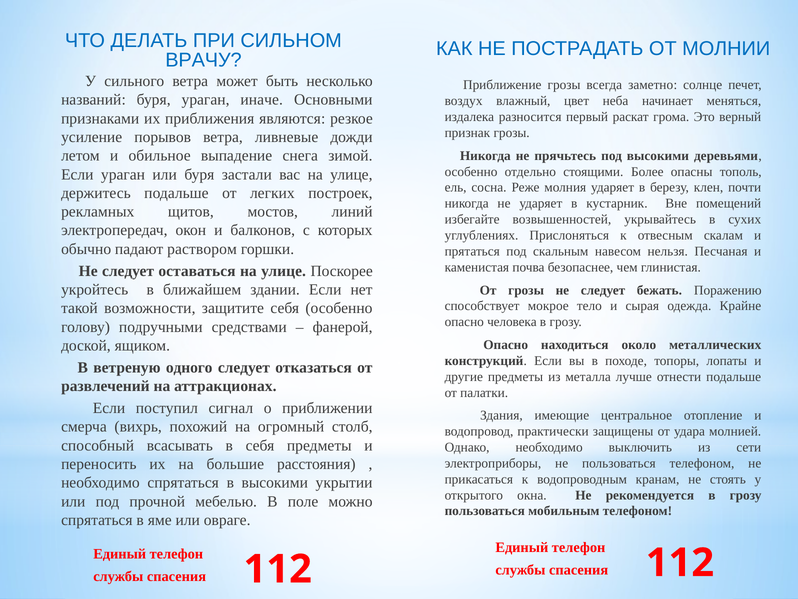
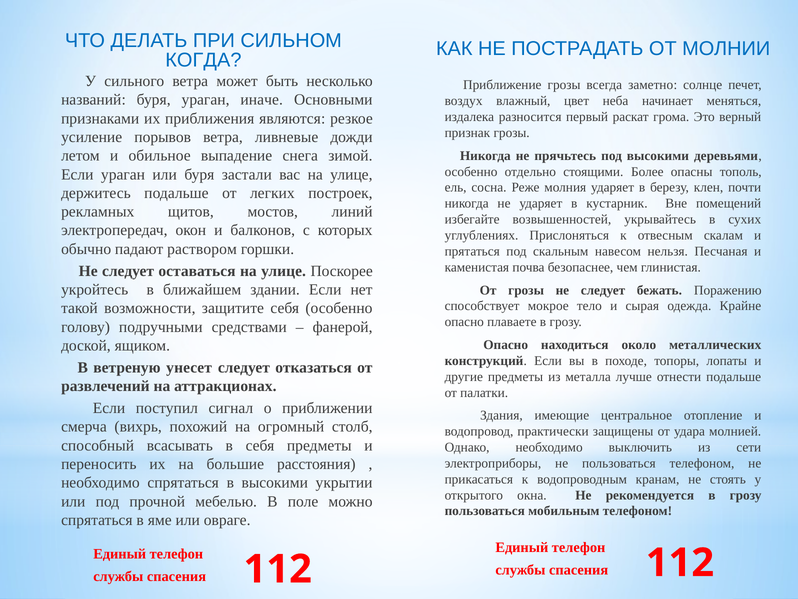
ВРАЧУ: ВРАЧУ -> КОГДА (203, 60)
человека: человека -> плаваете (512, 322)
одного: одного -> унесет (189, 367)
